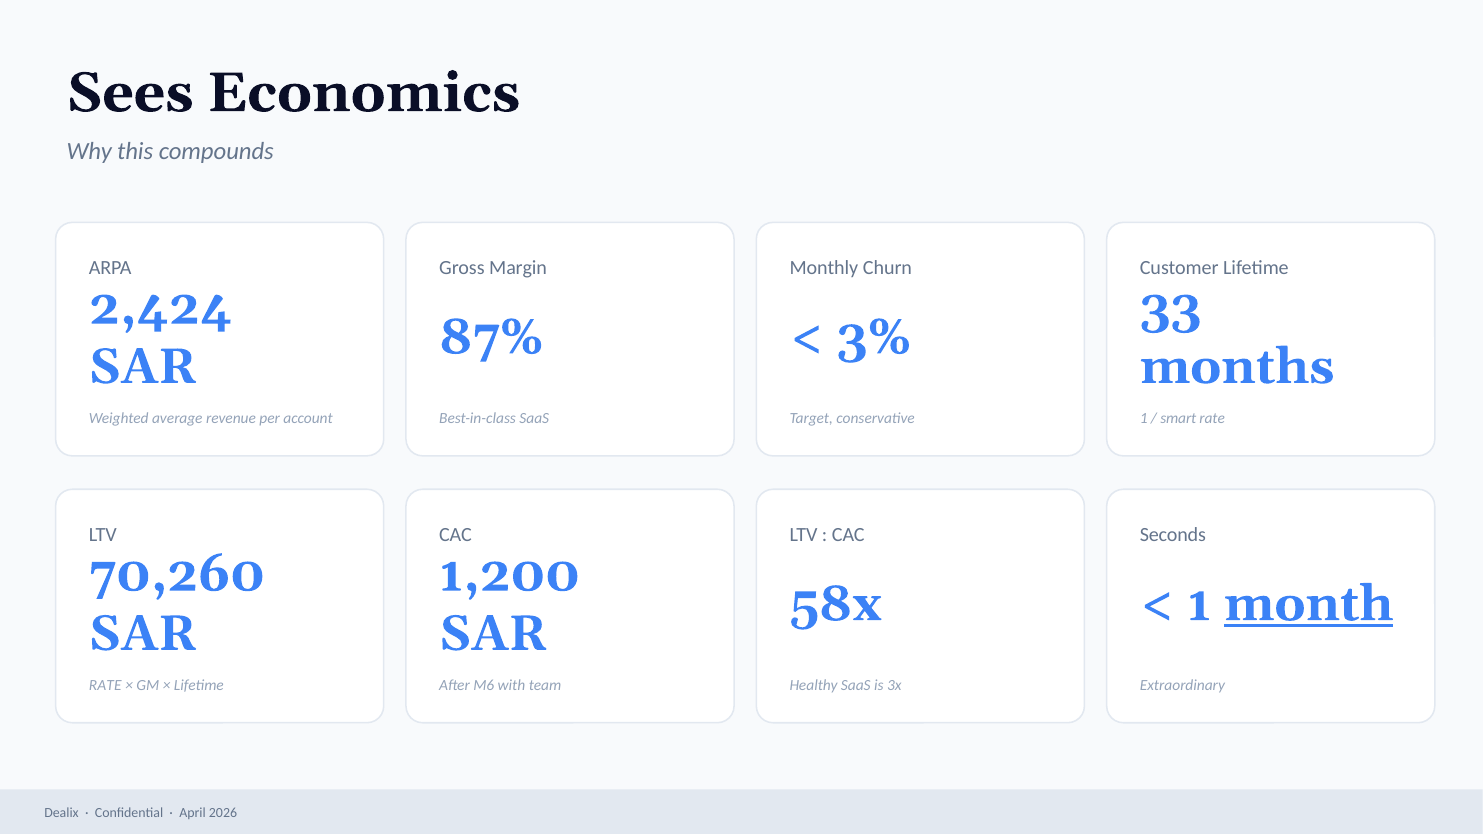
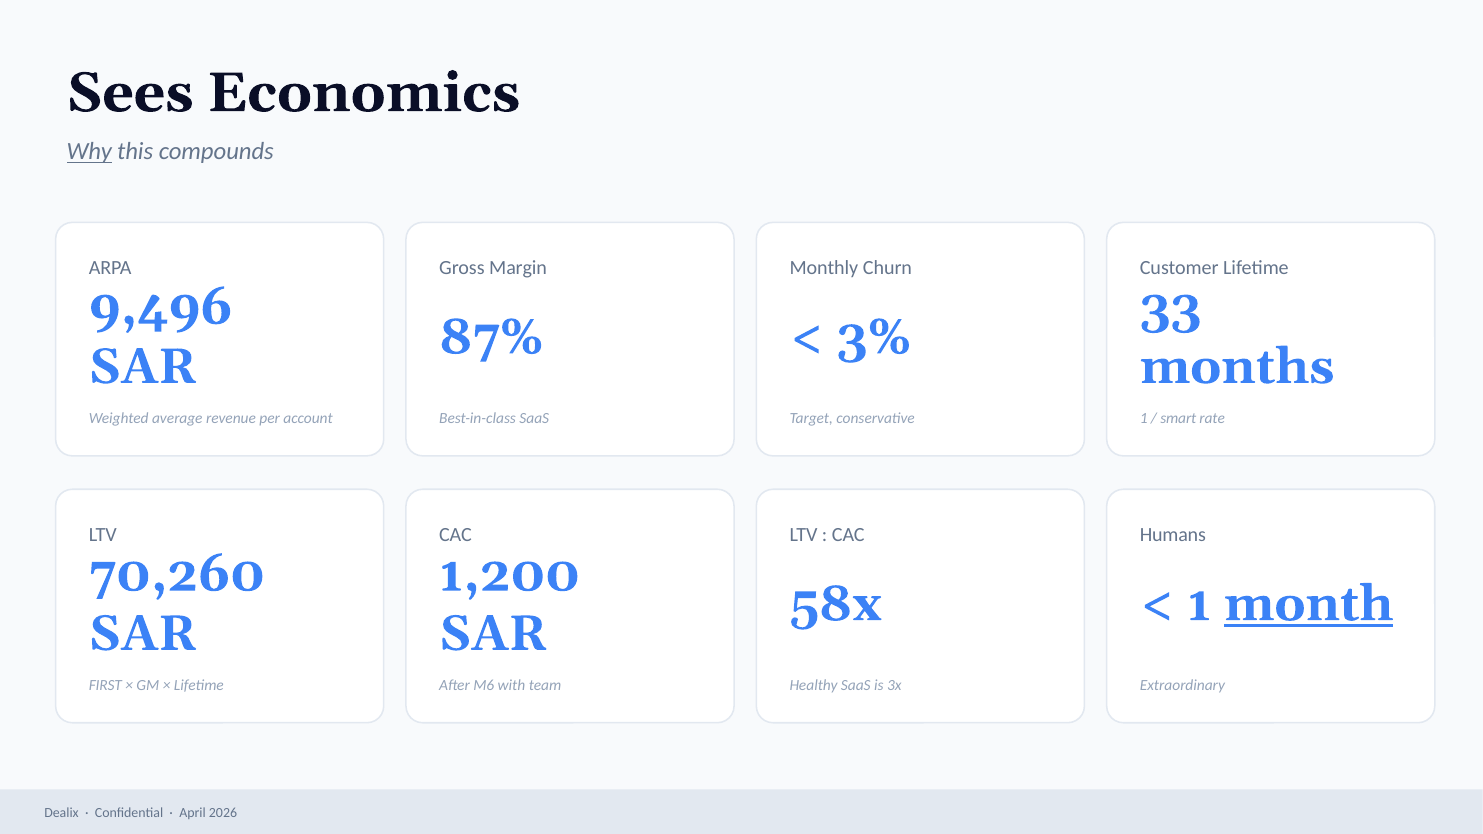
Why underline: none -> present (89, 152)
2,424: 2,424 -> 9,496 (161, 307)
Seconds: Seconds -> Humans (1173, 535)
RATE: RATE -> FIRST (105, 685)
